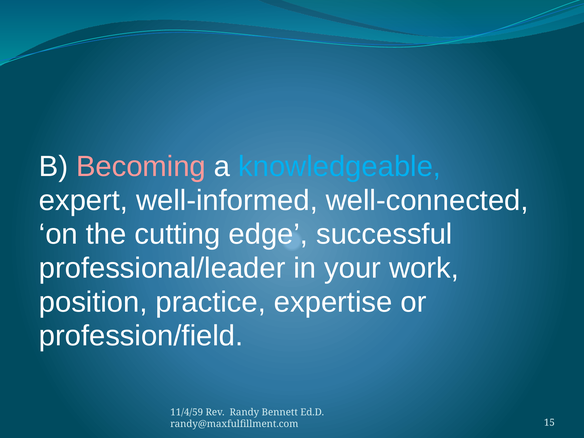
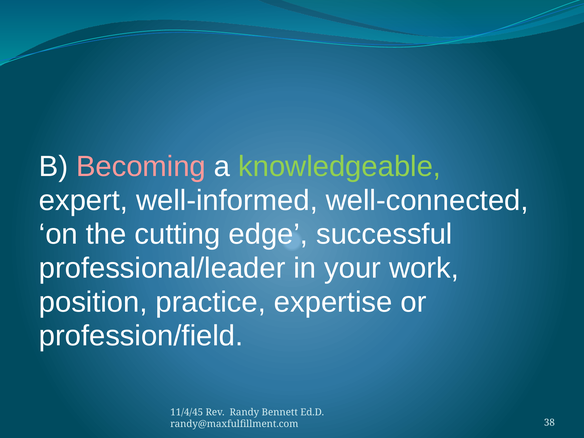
knowledgeable colour: light blue -> light green (340, 167)
11/4/59: 11/4/59 -> 11/4/45 (187, 412)
15: 15 -> 38 (549, 423)
